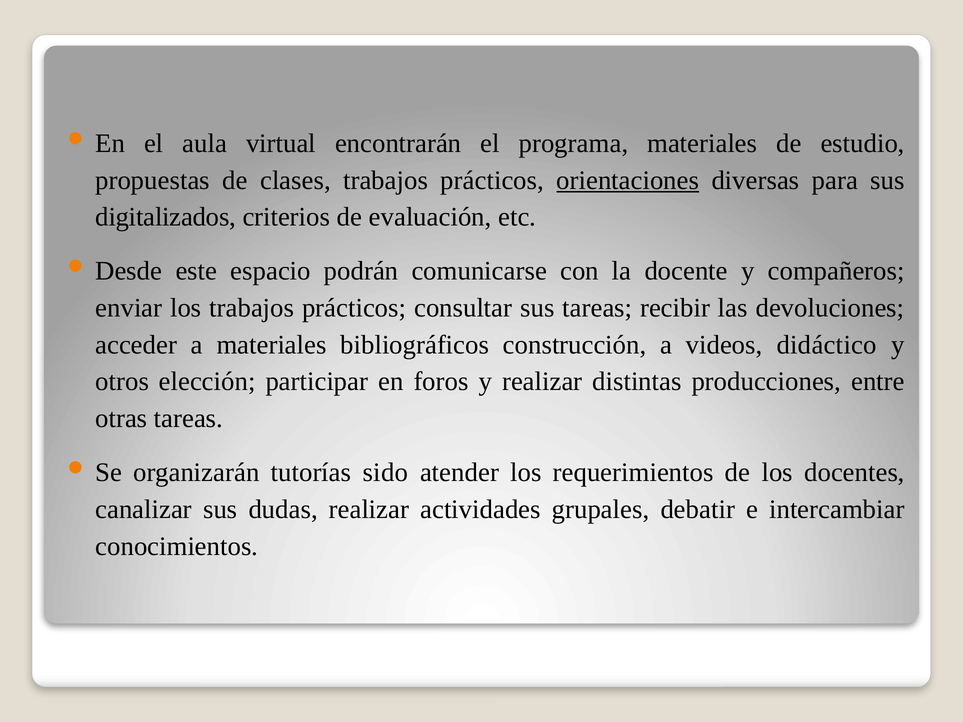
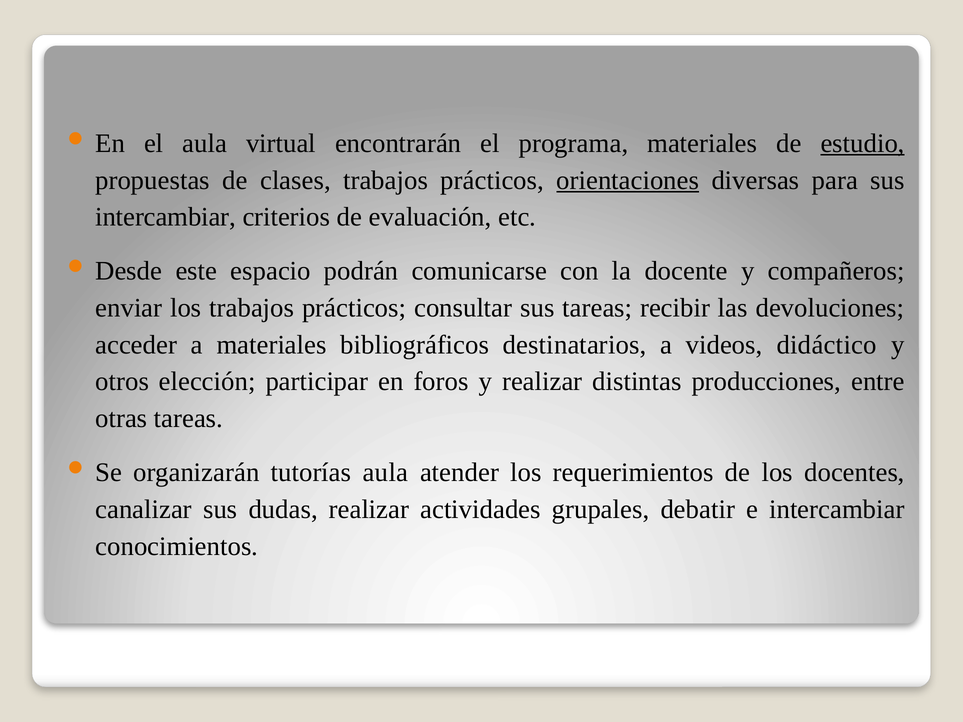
estudio underline: none -> present (863, 143)
digitalizados: digitalizados -> intercambiar (166, 217)
construcción: construcción -> destinatarios (575, 345)
tutorías sido: sido -> aula (385, 472)
